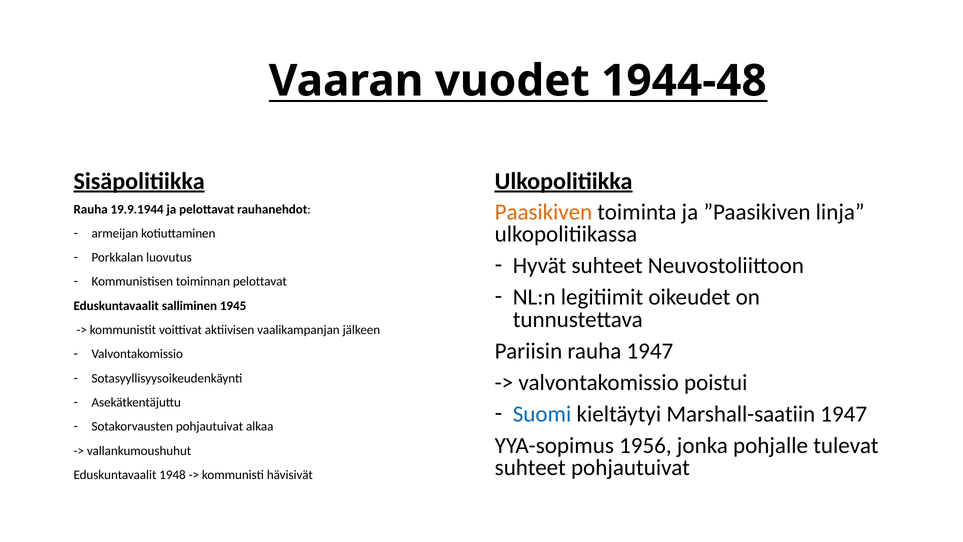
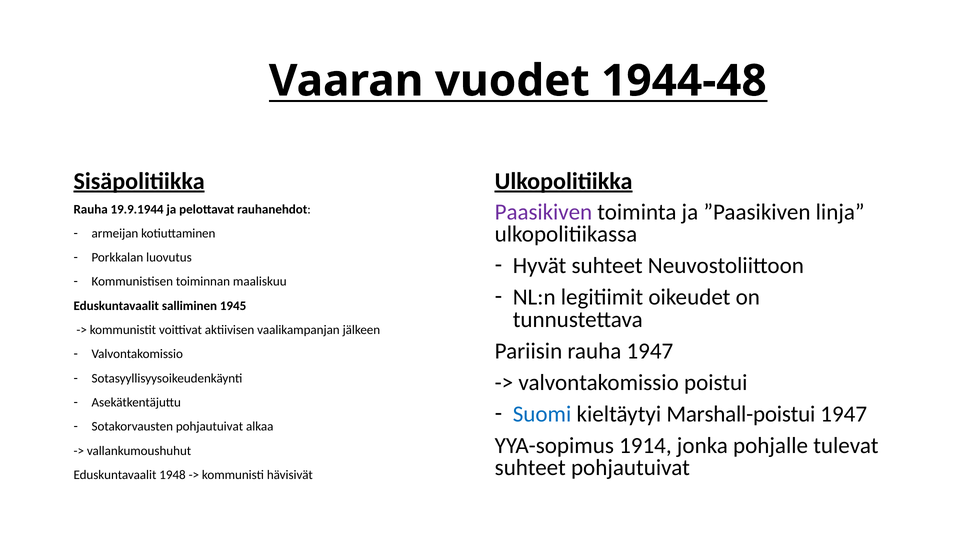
Paasikiven colour: orange -> purple (543, 212)
toiminnan pelottavat: pelottavat -> maaliskuu (260, 282)
Marshall-saatiin: Marshall-saatiin -> Marshall-poistui (741, 414)
1956: 1956 -> 1914 (645, 445)
